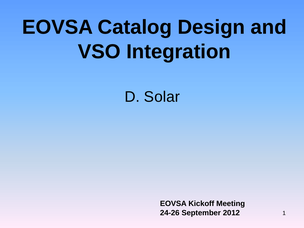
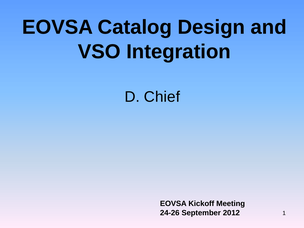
Solar: Solar -> Chief (162, 97)
